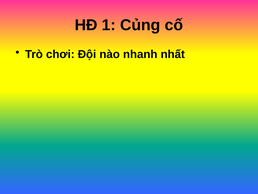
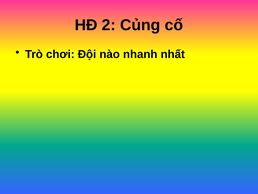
1: 1 -> 2 (109, 25)
